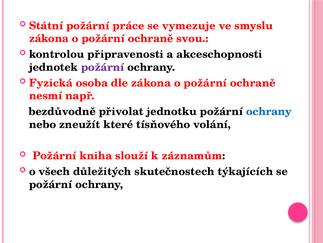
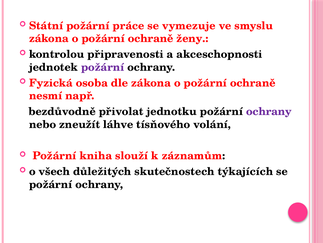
svou: svou -> ženy (192, 39)
ochrany colour: blue -> purple (269, 111)
které: které -> láhve (118, 124)
